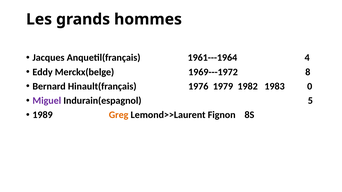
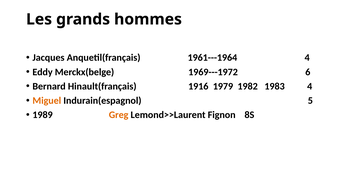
8: 8 -> 6 (308, 72)
1976: 1976 -> 1916 (198, 87)
1983 0: 0 -> 4 (310, 87)
Miguel colour: purple -> orange (47, 101)
